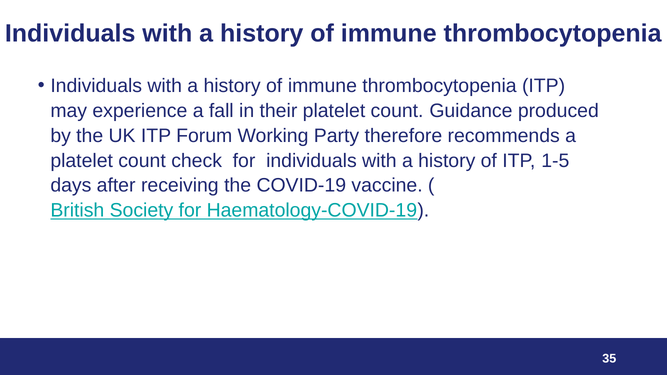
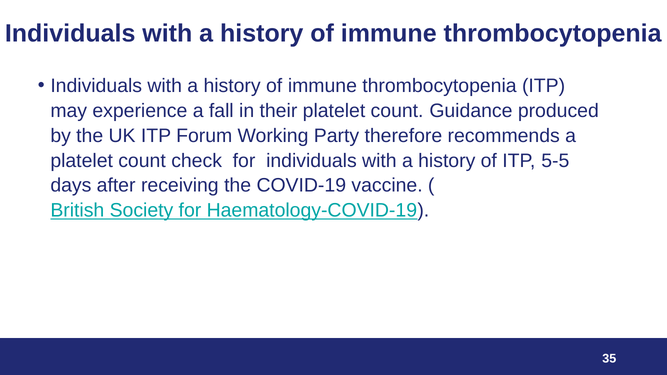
1-5: 1-5 -> 5-5 (555, 161)
